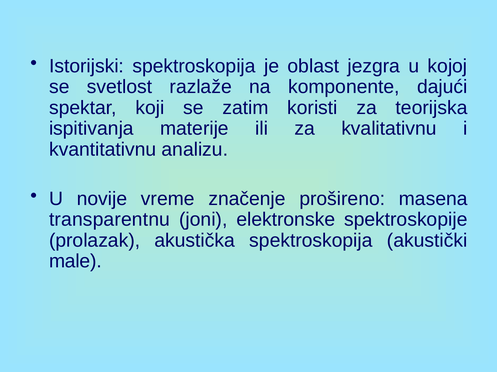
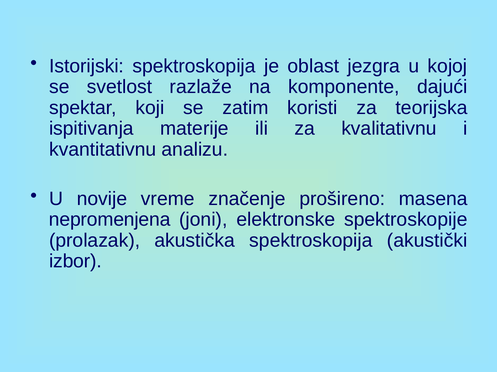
transparentnu: transparentnu -> nepromenjena (110, 220)
male: male -> izbor (75, 262)
